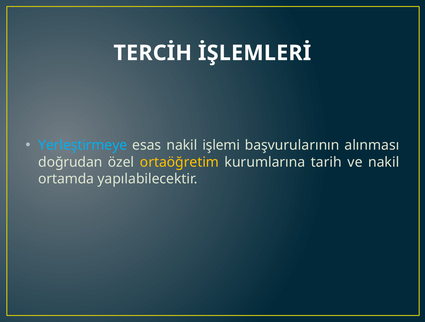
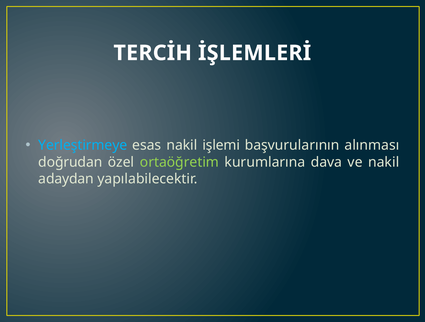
ortaöğretim colour: yellow -> light green (179, 162)
tarih: tarih -> dava (326, 162)
ortamda: ortamda -> adaydan (66, 178)
